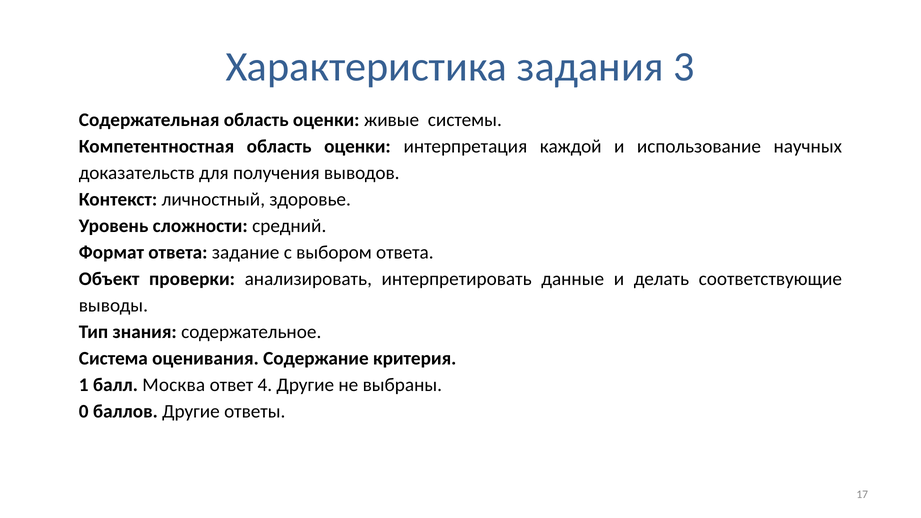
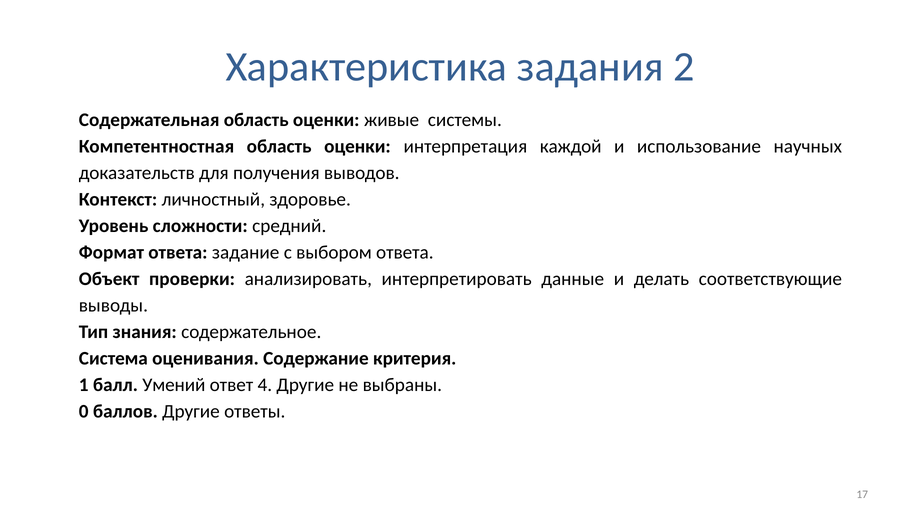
3: 3 -> 2 (684, 67)
Москва: Москва -> Умений (174, 385)
